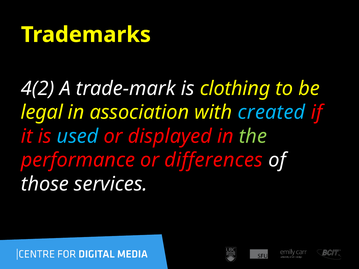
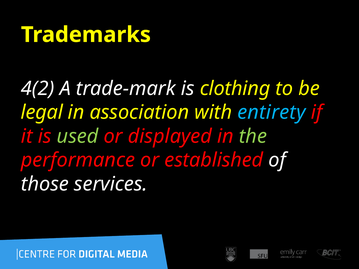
created: created -> entirety (271, 112)
used colour: light blue -> light green (78, 136)
differences: differences -> established (214, 160)
